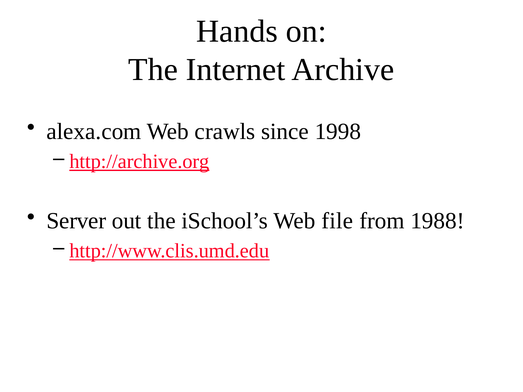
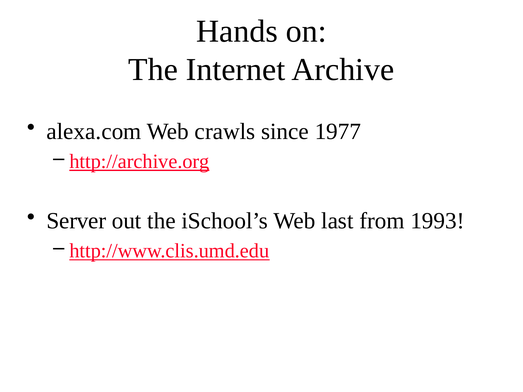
1998: 1998 -> 1977 (338, 131)
file: file -> last (337, 221)
1988: 1988 -> 1993 (437, 221)
